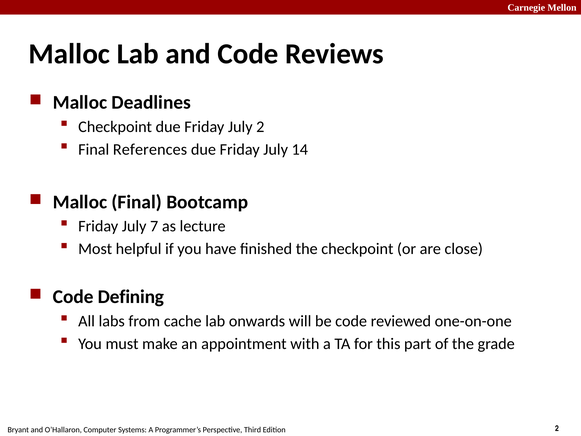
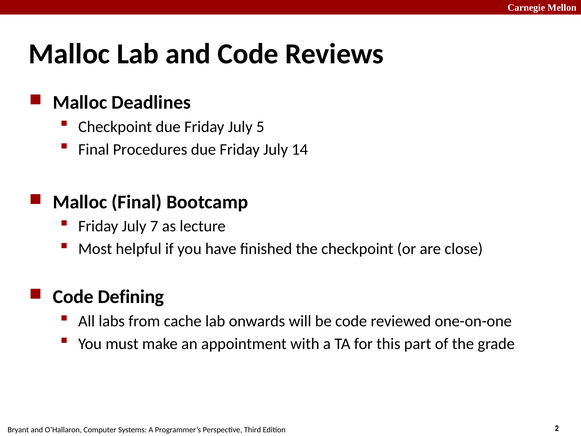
July 2: 2 -> 5 (260, 127)
References: References -> Procedures (150, 149)
